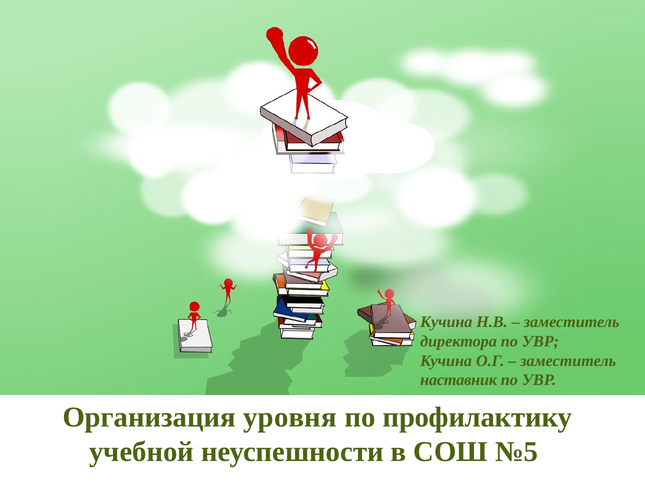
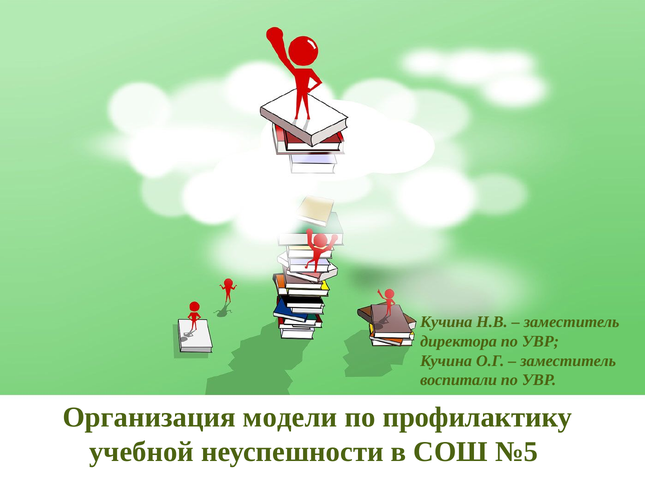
наставник: наставник -> воспитали (459, 380)
уровня: уровня -> модели (290, 417)
